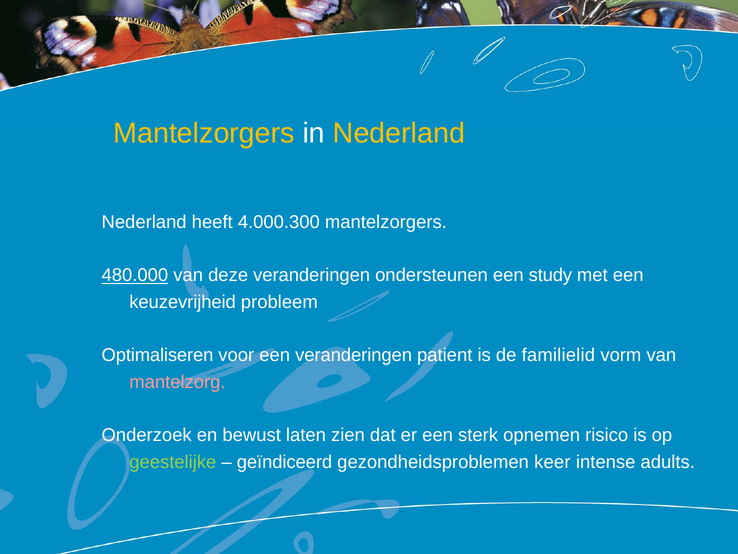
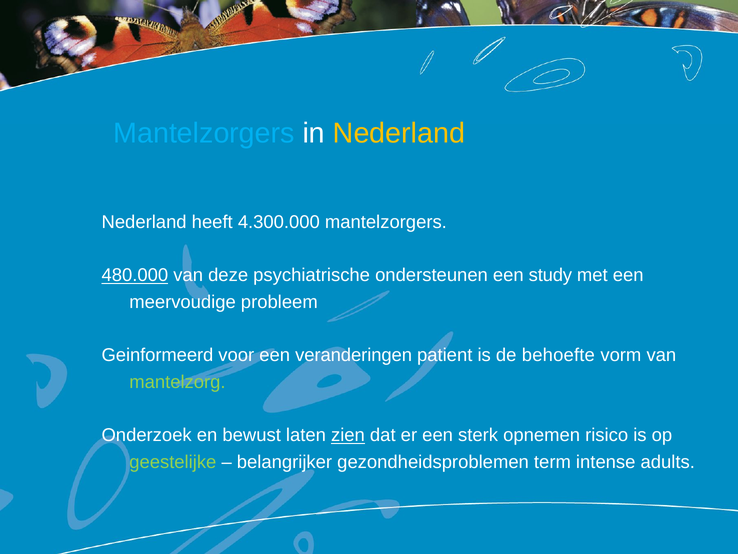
Mantelzorgers colour: yellow -> light blue (204, 133)
4.000.300: 4.000.300 -> 4.300.000 (279, 222)
deze veranderingen: veranderingen -> psychiatrische (312, 275)
keuzevrijheid: keuzevrijheid -> meervoudige (183, 302)
Optimaliseren: Optimaliseren -> Geinformeerd (157, 355)
familielid: familielid -> behoefte (558, 355)
mantelzorg colour: pink -> light green (177, 382)
zien underline: none -> present (348, 435)
geïndiceerd: geïndiceerd -> belangrijker (284, 462)
keer: keer -> term (552, 462)
